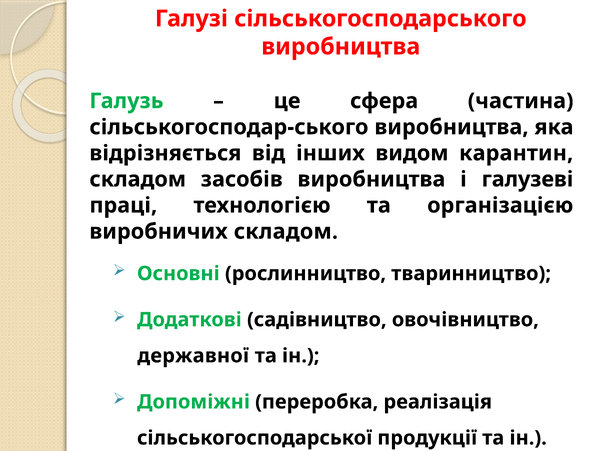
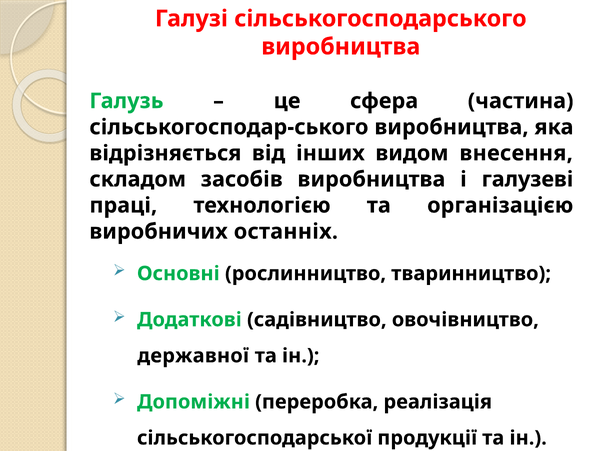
карантин: карантин -> внесення (516, 153)
виробничих складом: складом -> останніх (286, 231)
